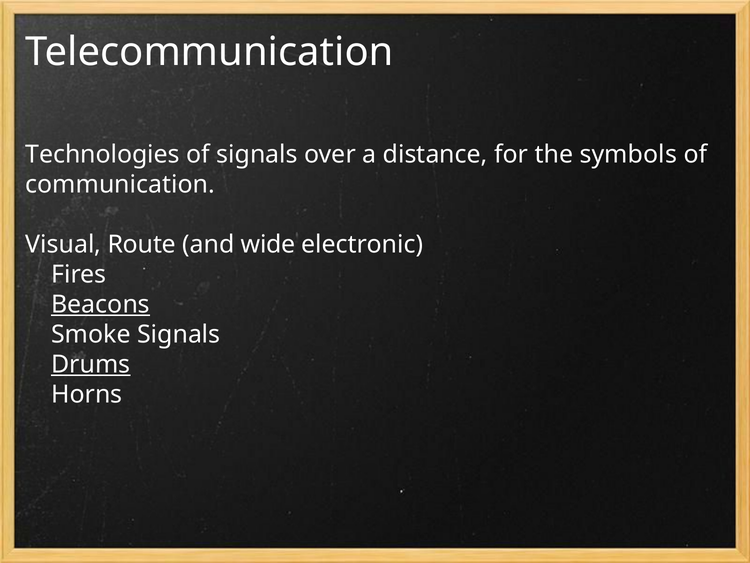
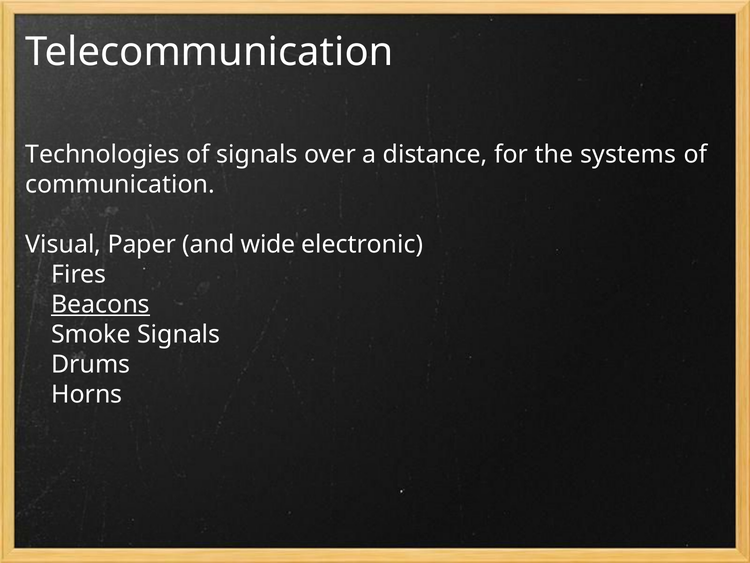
symbols: symbols -> systems (628, 155)
Route: Route -> Paper (142, 245)
Drums underline: present -> none (91, 364)
